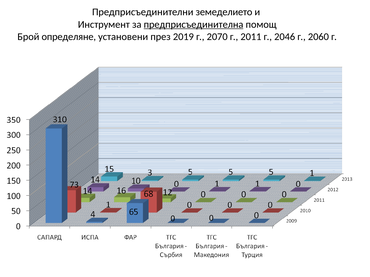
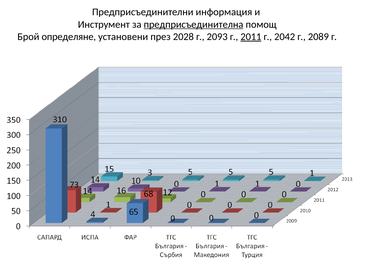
земеделието: земеделието -> информация (224, 12)
2019: 2019 -> 2028 (183, 37)
2070: 2070 -> 2093 (217, 37)
2011 underline: none -> present (251, 37)
2046: 2046 -> 2042 (285, 37)
2060: 2060 -> 2089 (318, 37)
